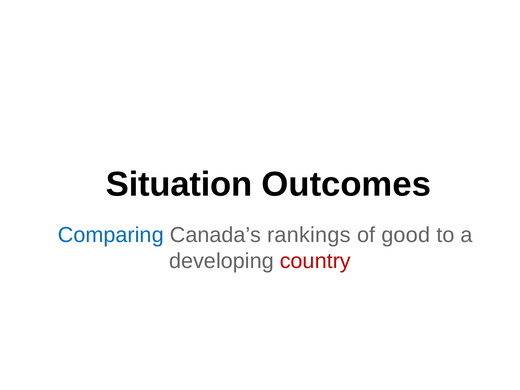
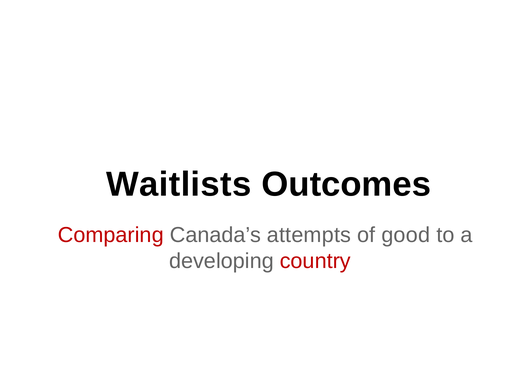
Situation: Situation -> Waitlists (179, 184)
Comparing colour: blue -> red (111, 235)
rankings: rankings -> attempts (309, 235)
